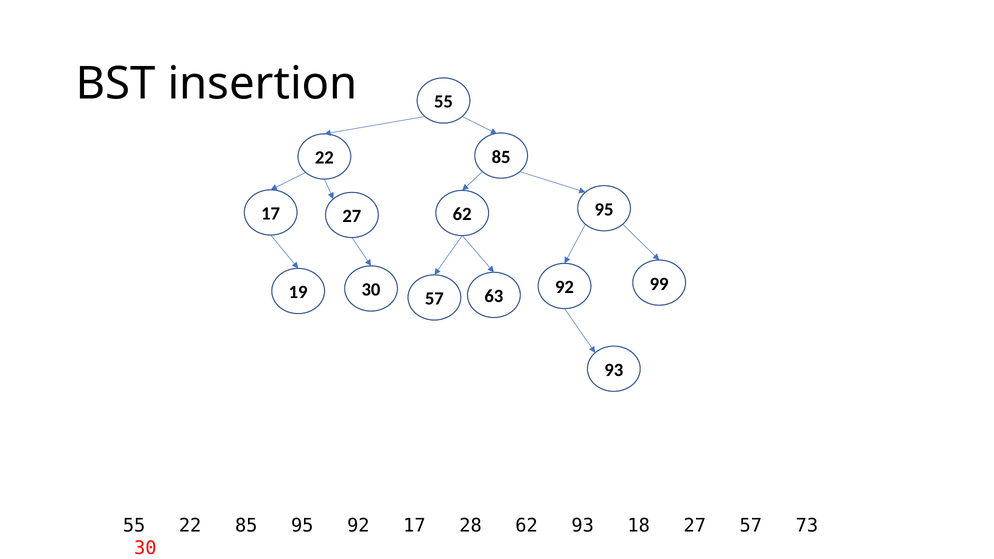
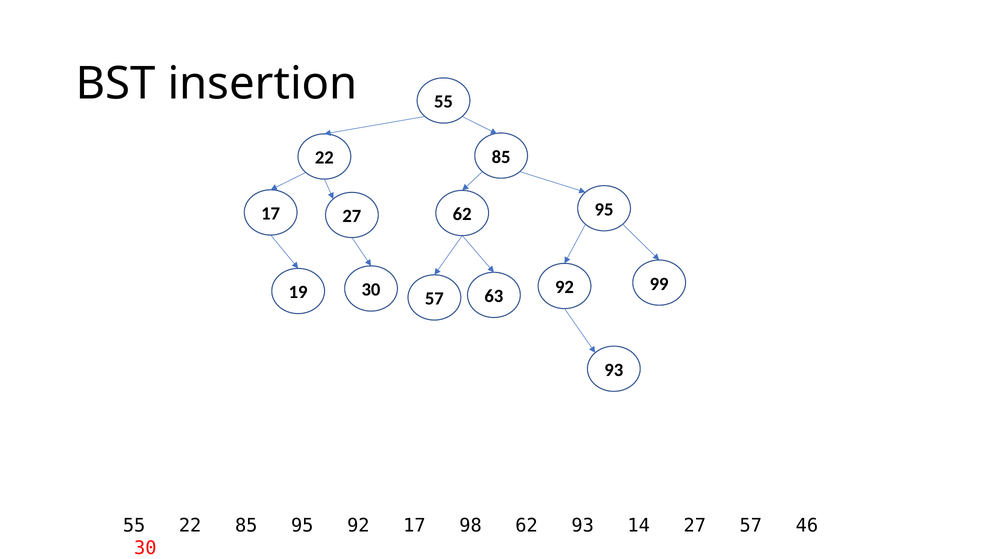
28: 28 -> 98 (471, 526)
18: 18 -> 14 (639, 526)
73: 73 -> 46 (807, 526)
